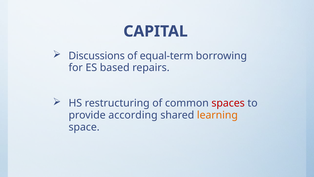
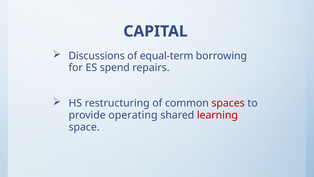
based: based -> spend (115, 68)
according: according -> operating (133, 115)
learning colour: orange -> red (217, 115)
